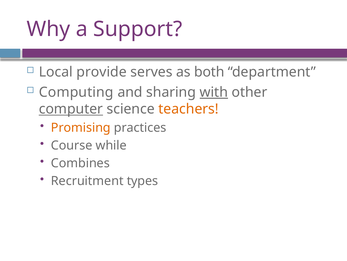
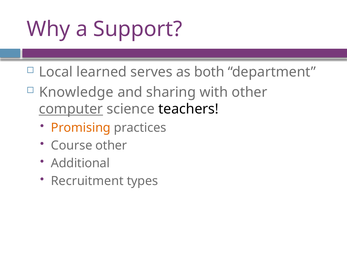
provide: provide -> learned (102, 72)
Computing: Computing -> Knowledge (76, 92)
with underline: present -> none (214, 92)
teachers colour: orange -> black (189, 109)
Course while: while -> other (111, 145)
Combines: Combines -> Additional (80, 163)
